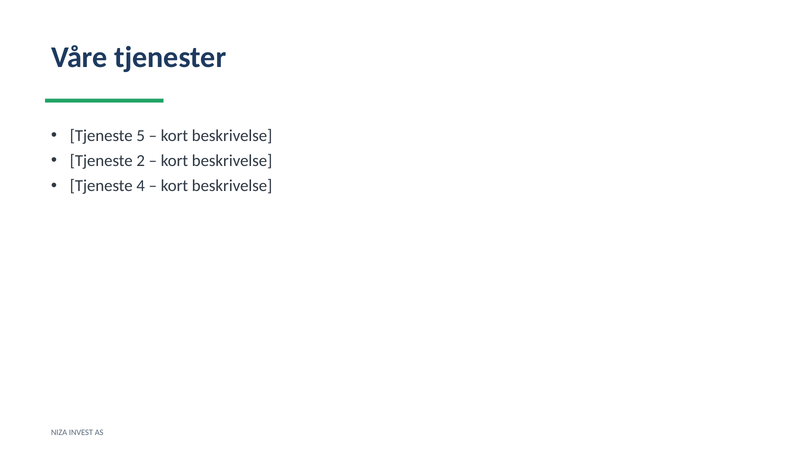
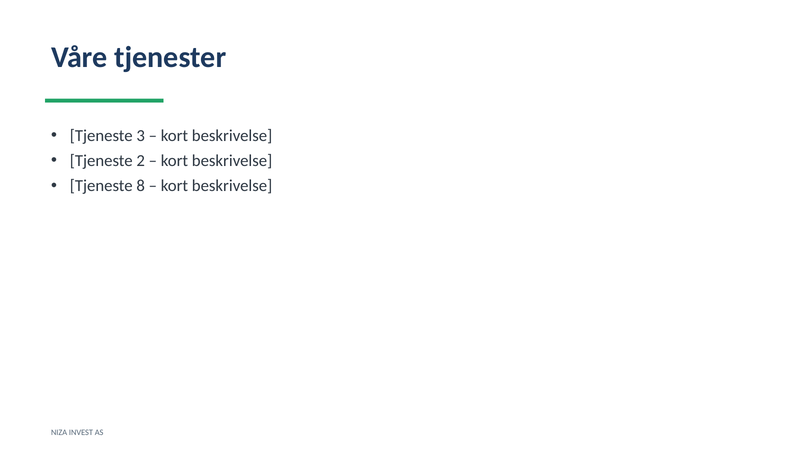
5: 5 -> 3 (141, 136)
4: 4 -> 8 (141, 186)
